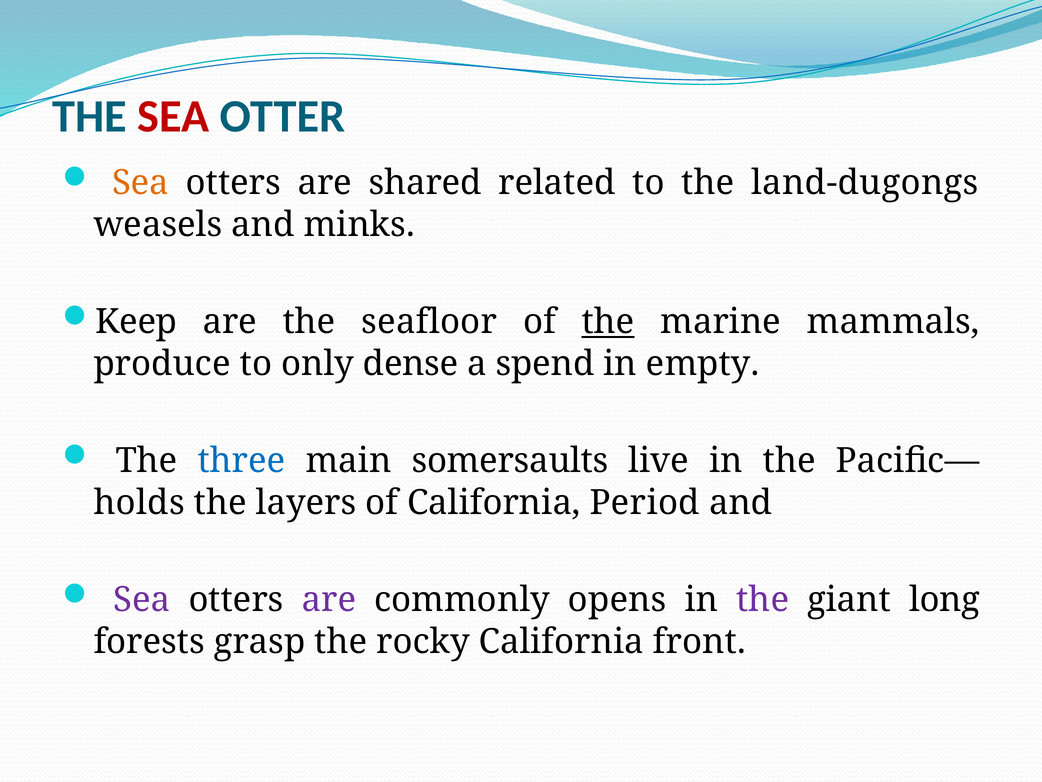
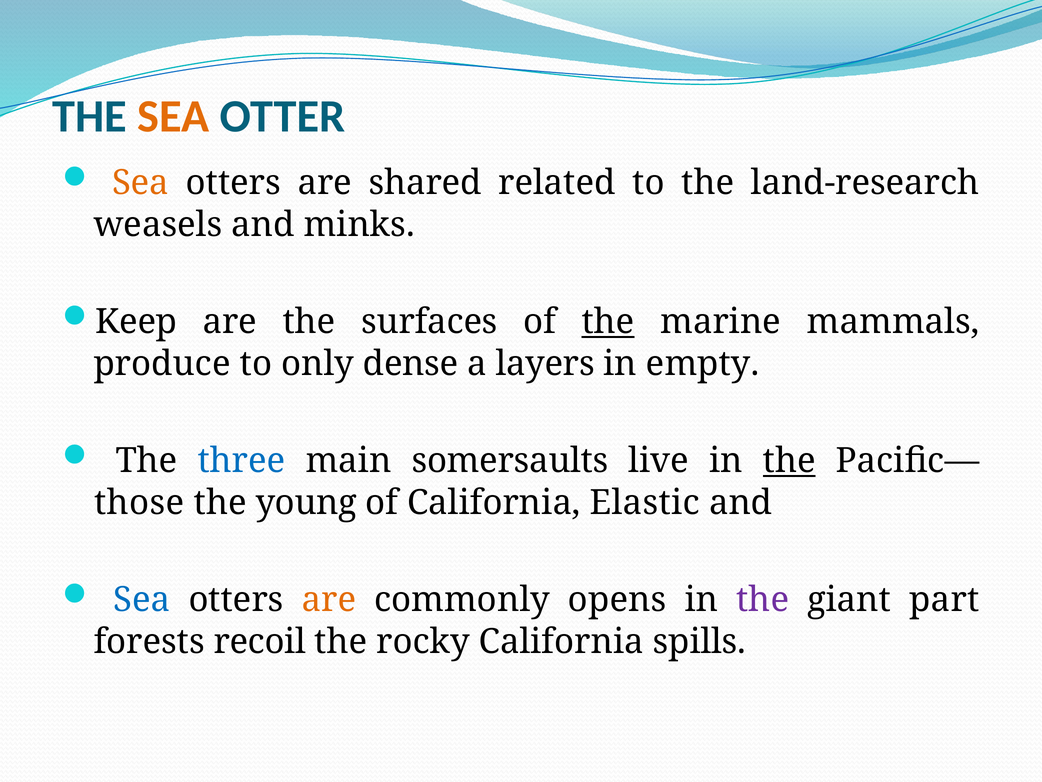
SEA colour: red -> orange (173, 116)
land-dugongs: land-dugongs -> land-research (865, 183)
seafloor: seafloor -> surfaces (429, 322)
spend: spend -> layers (545, 363)
the underline: none -> present (789, 461)
holds: holds -> those (139, 502)
layers: layers -> young (306, 502)
Period: Period -> Elastic (645, 502)
Sea colour: purple -> blue (142, 600)
are colour: purple -> orange (329, 600)
long: long -> part (944, 600)
grasp: grasp -> recoil (260, 641)
front: front -> spills (699, 641)
